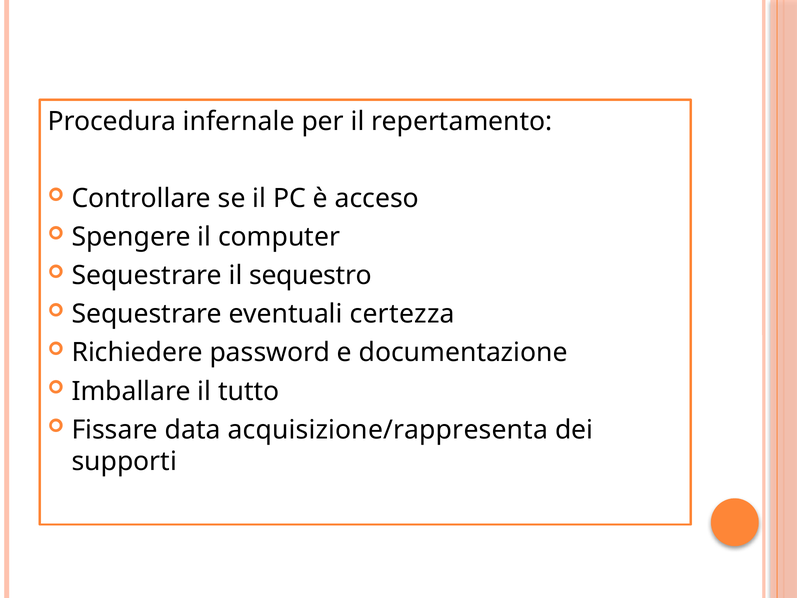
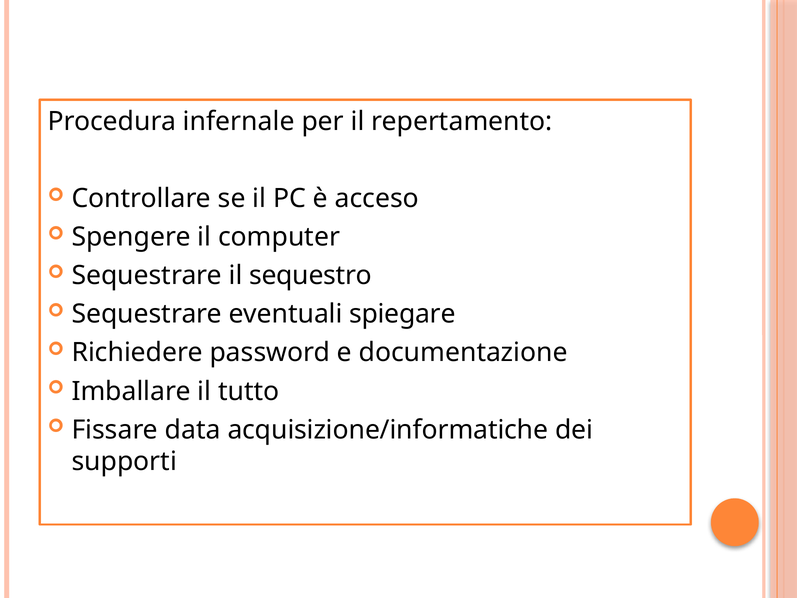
certezza: certezza -> spiegare (402, 314)
acquisizione/rappresenta: acquisizione/rappresenta -> acquisizione/informatiche (388, 430)
